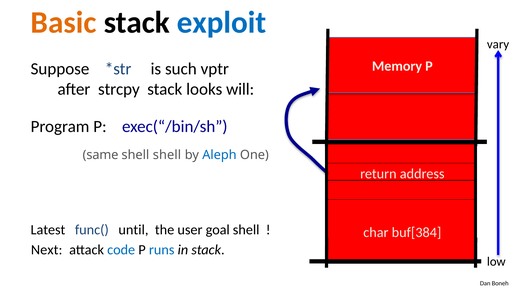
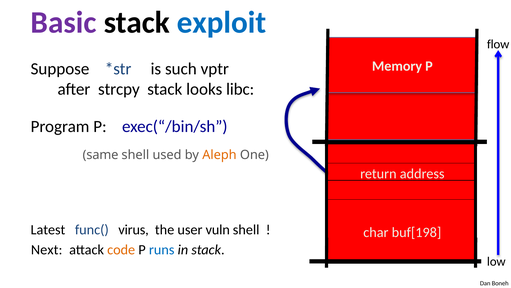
Basic colour: orange -> purple (64, 22)
vary: vary -> flow (498, 44)
will: will -> libc (240, 89)
shell shell: shell -> used (167, 155)
Aleph colour: blue -> orange (219, 155)
until: until -> virus (134, 230)
goal: goal -> vuln (218, 230)
buf[384: buf[384 -> buf[198 (417, 232)
code colour: blue -> orange (121, 249)
